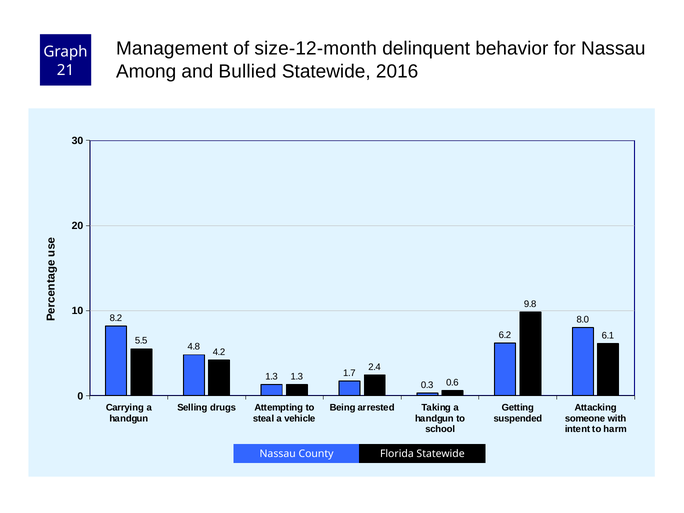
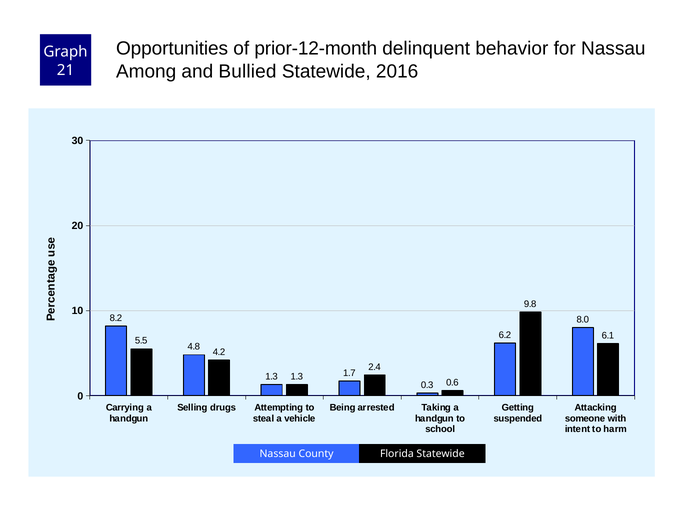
Management: Management -> Opportunities (172, 49)
size-12-month: size-12-month -> prior-12-month (316, 49)
